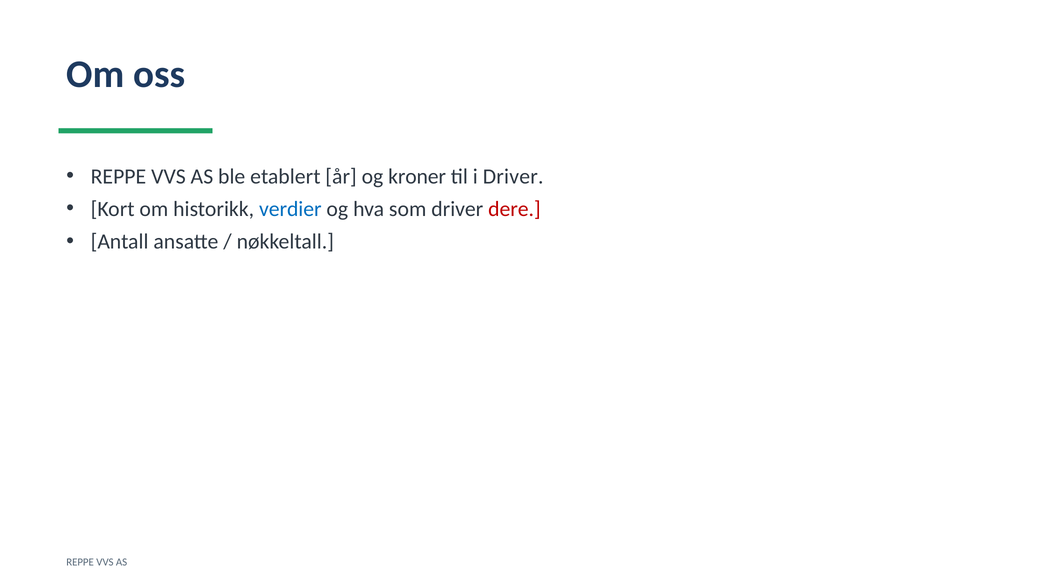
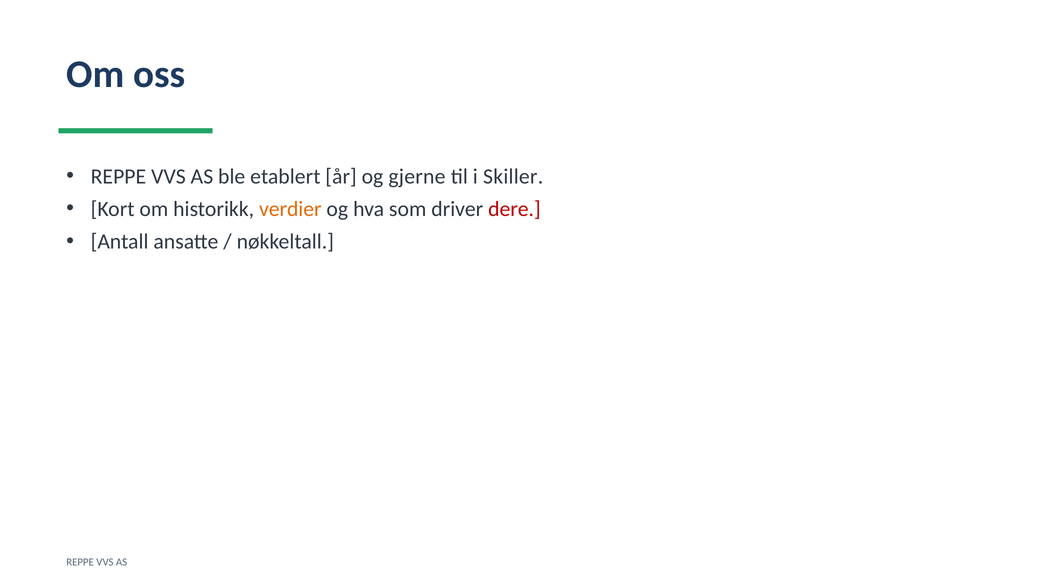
kroner: kroner -> gjerne (417, 176)
i Driver: Driver -> Skiller (513, 176)
verdier colour: blue -> orange (290, 209)
